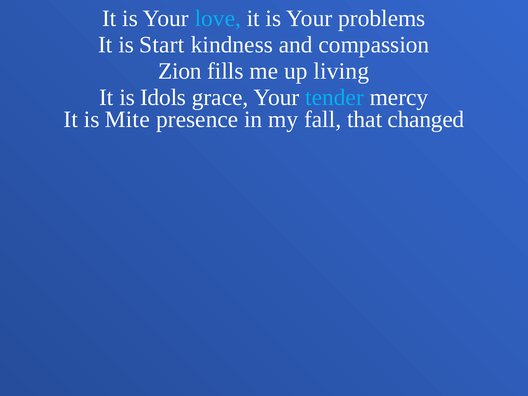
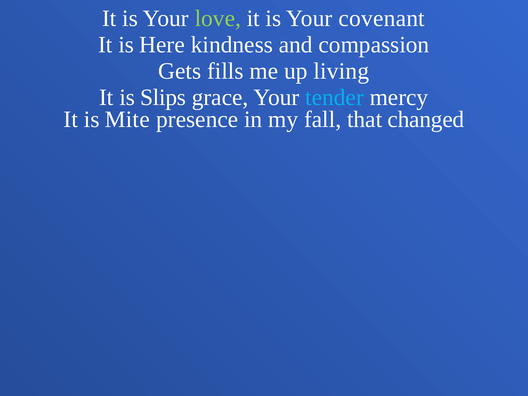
love colour: light blue -> light green (218, 18)
problems: problems -> covenant (382, 18)
Start: Start -> Here (162, 45)
Zion: Zion -> Gets (180, 71)
Idols: Idols -> Slips (163, 98)
